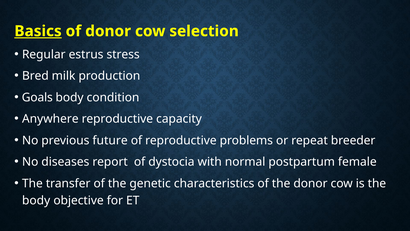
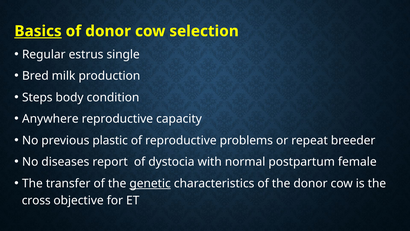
stress: stress -> single (123, 54)
Goals: Goals -> Steps (37, 97)
future: future -> plastic (110, 140)
genetic underline: none -> present (150, 183)
body: body -> cross (36, 200)
